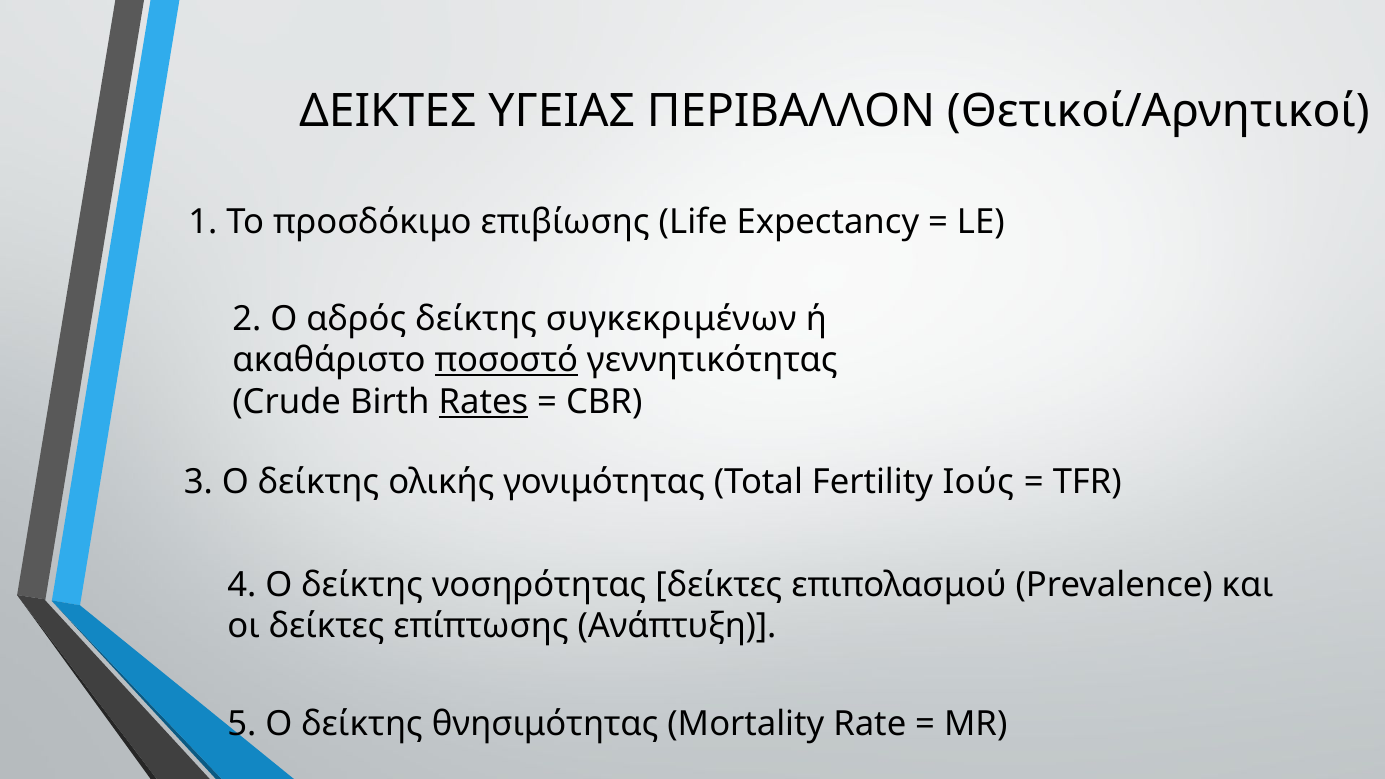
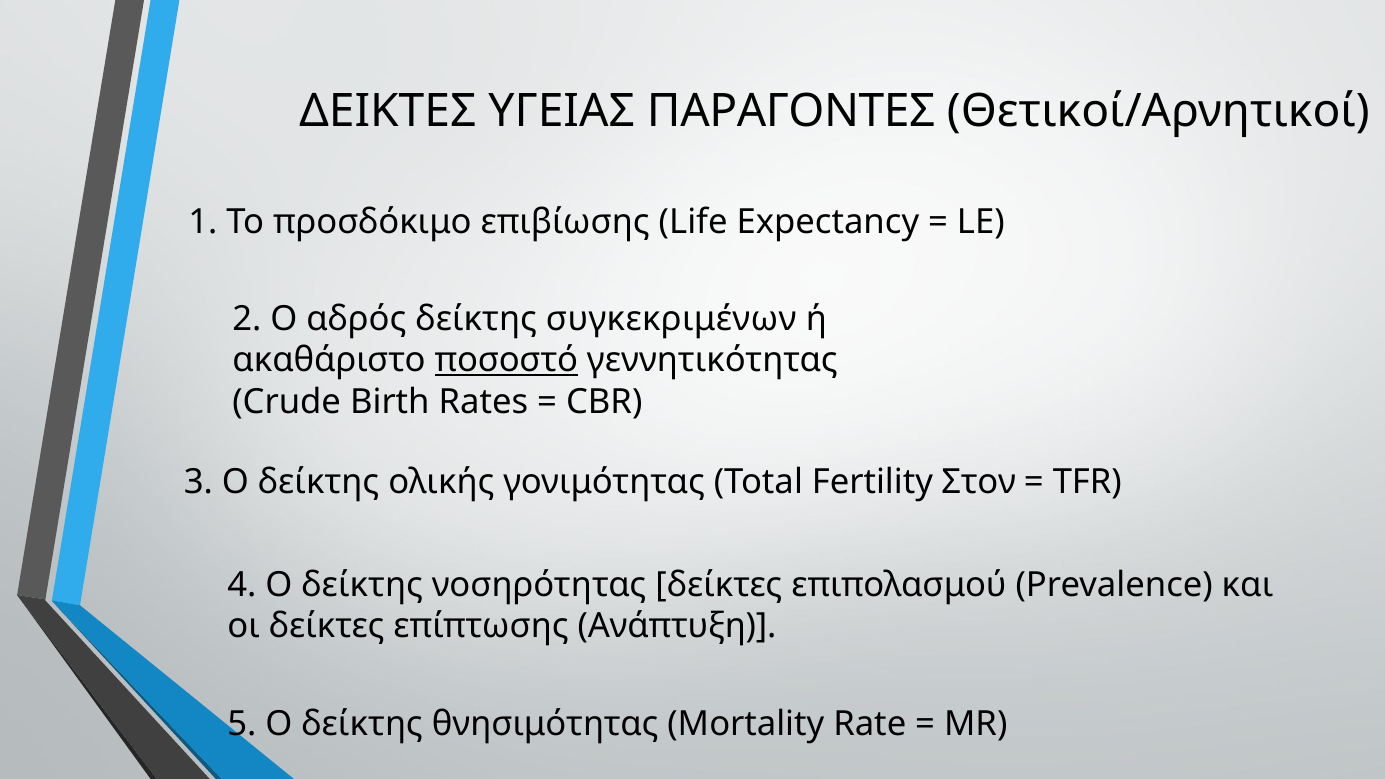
ΠΕΡΙΒΑΛΛΟΝ: ΠΕΡΙΒΑΛΛΟΝ -> ΠΑΡΑΓΟΝΤΕΣ (791, 111)
Rates underline: present -> none (483, 402)
Ιούς: Ιούς -> Στον (979, 483)
